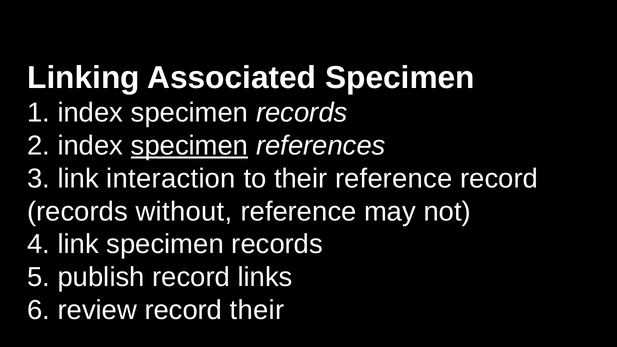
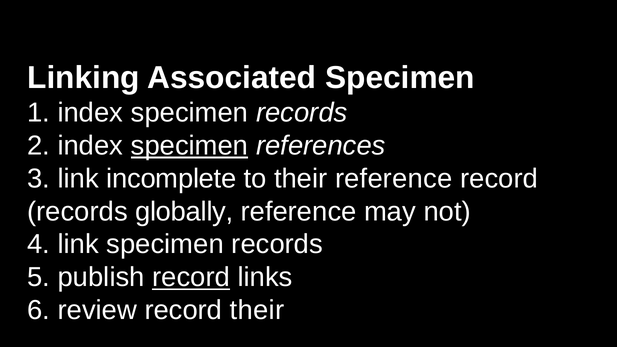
interaction: interaction -> incomplete (171, 179)
without: without -> globally (184, 212)
record underline: none -> present (191, 277)
